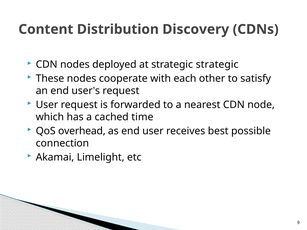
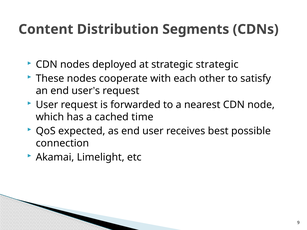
Discovery: Discovery -> Segments (196, 29)
overhead: overhead -> expected (82, 131)
